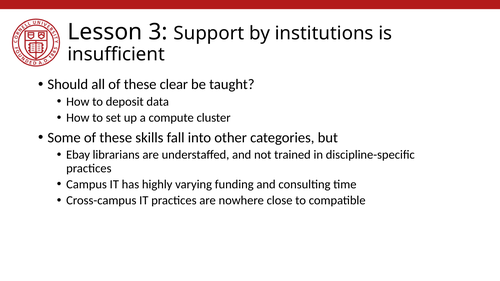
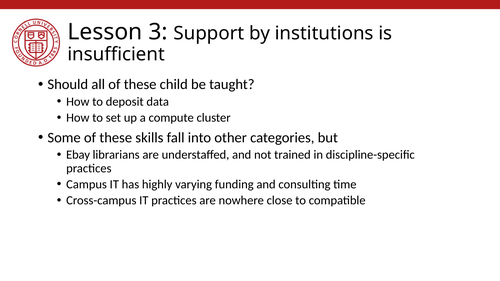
clear: clear -> child (174, 85)
